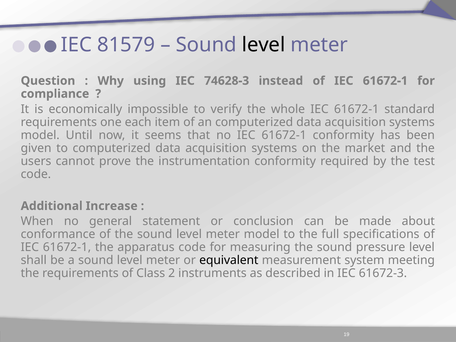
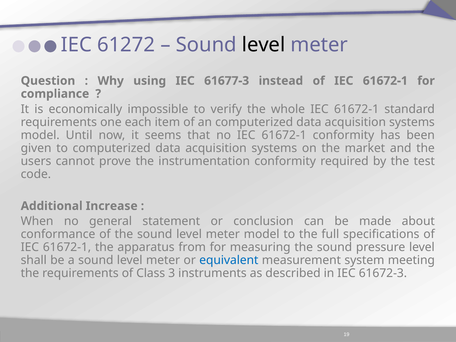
81579: 81579 -> 61272 (126, 45)
74628-3: 74628-3 -> 61677-3 (227, 81)
apparatus code: code -> from (192, 247)
equivalent colour: black -> blue (229, 260)
2: 2 -> 3 (172, 273)
